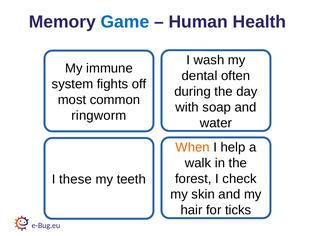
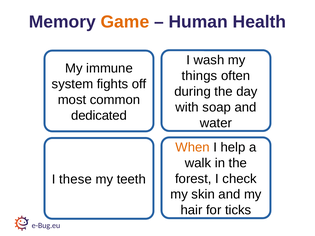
Game colour: blue -> orange (125, 22)
dental: dental -> things (199, 76)
ringworm: ringworm -> dedicated (99, 116)
